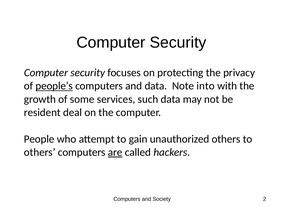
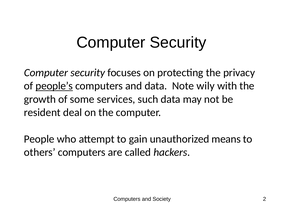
into: into -> wily (206, 86)
unauthorized others: others -> means (226, 139)
are underline: present -> none (115, 152)
